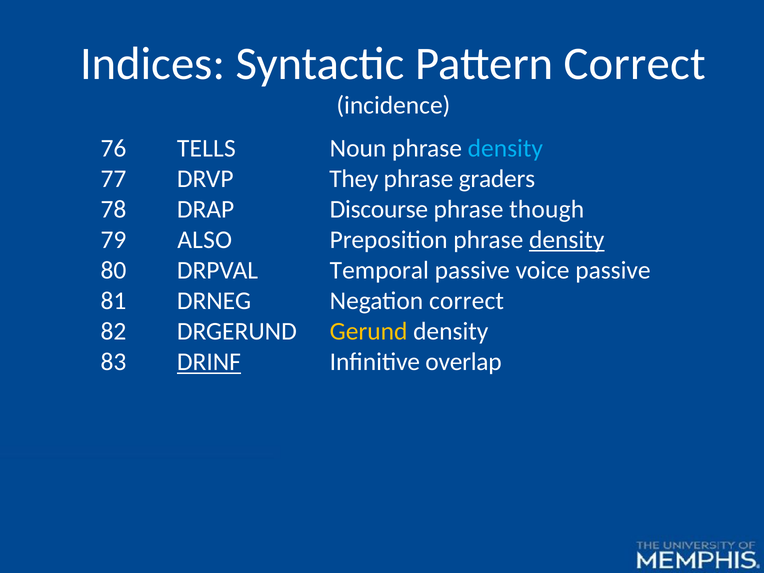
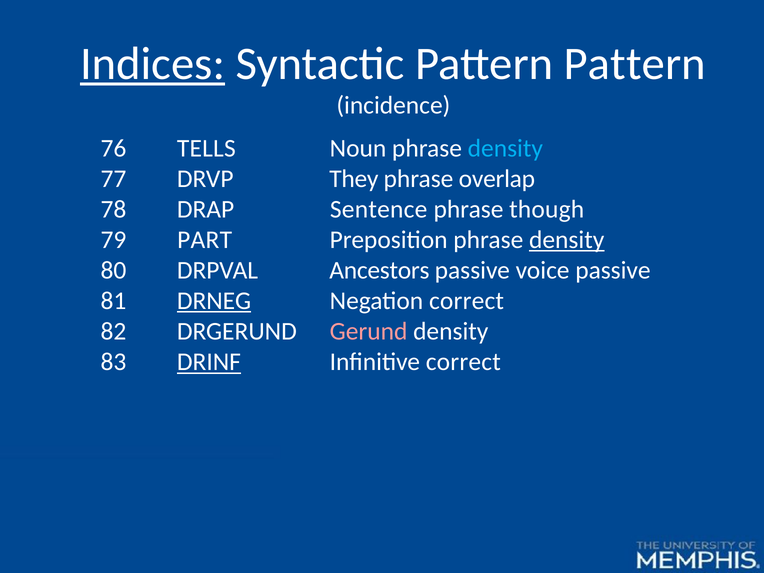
Indices underline: none -> present (153, 64)
Pattern Correct: Correct -> Pattern (635, 64)
graders: graders -> overlap (497, 179)
Discourse: Discourse -> Sentence (379, 209)
ALSO: ALSO -> PART (205, 240)
Temporal: Temporal -> Ancestors (379, 270)
DRNEG underline: none -> present (214, 301)
Gerund colour: yellow -> pink (369, 332)
Infinitive overlap: overlap -> correct (463, 362)
